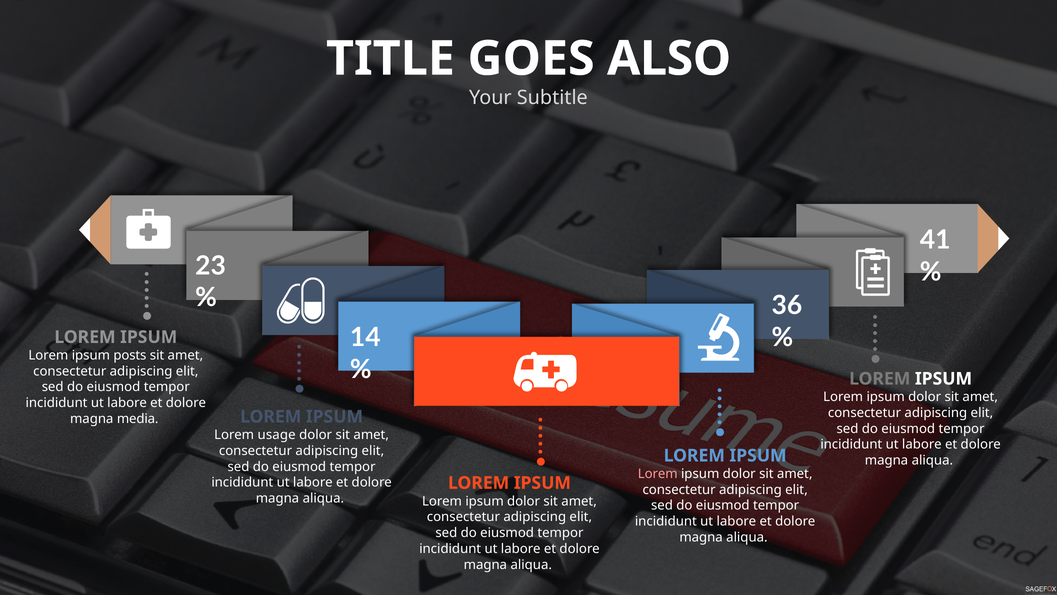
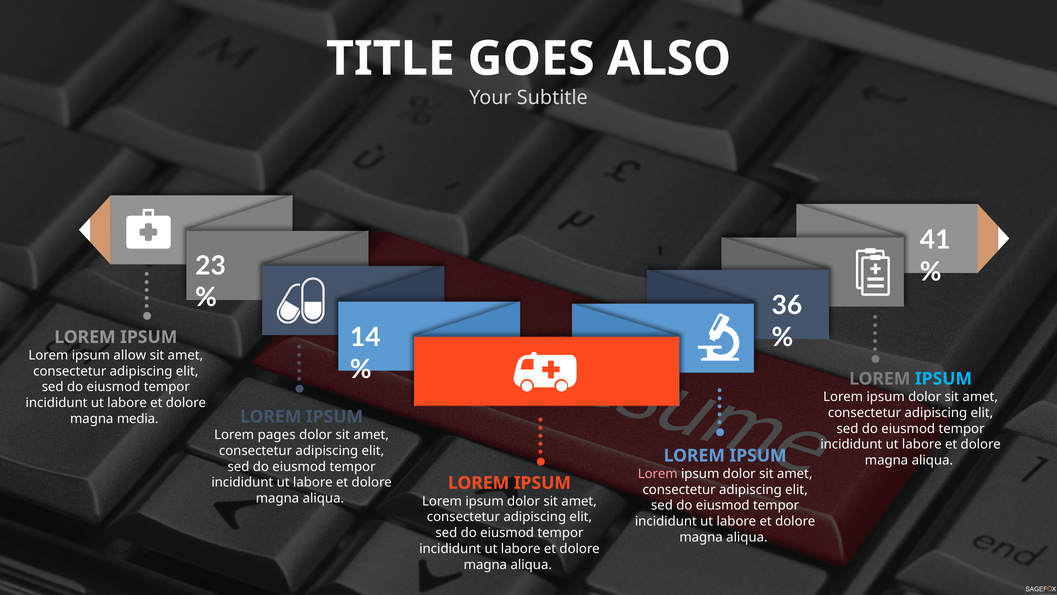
posts: posts -> allow (130, 355)
IPSUM colour: white -> light blue (943, 379)
usage: usage -> pages (277, 435)
